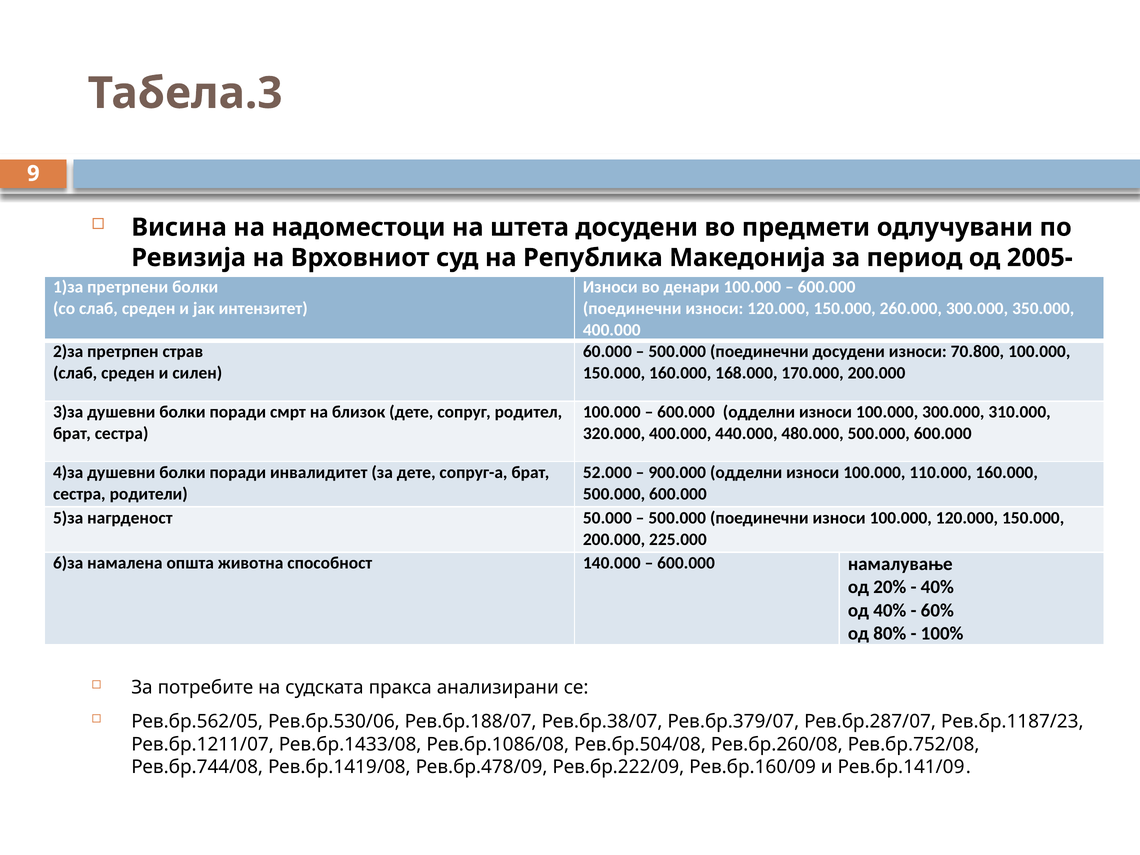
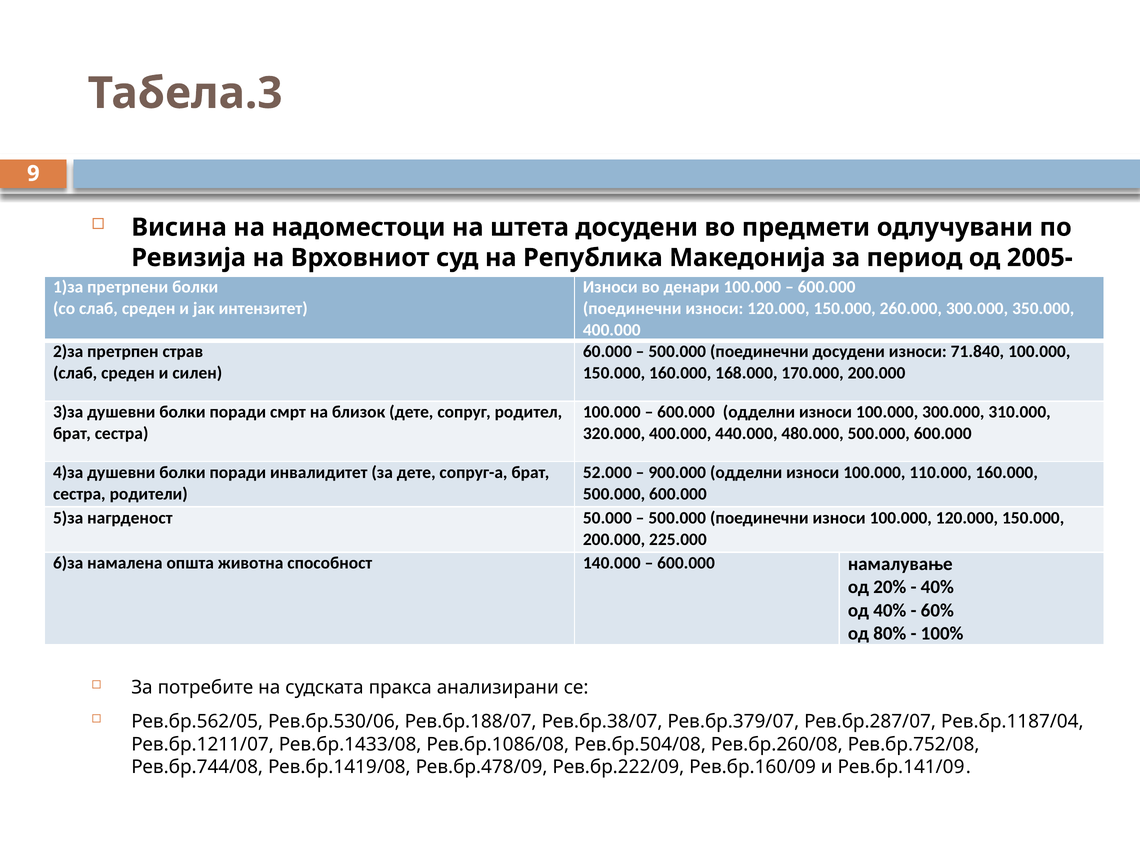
70.800: 70.800 -> 71.840 (977, 352)
Рев.бр.1187/23: Рев.бр.1187/23 -> Рев.бр.1187/04 (1012, 721)
